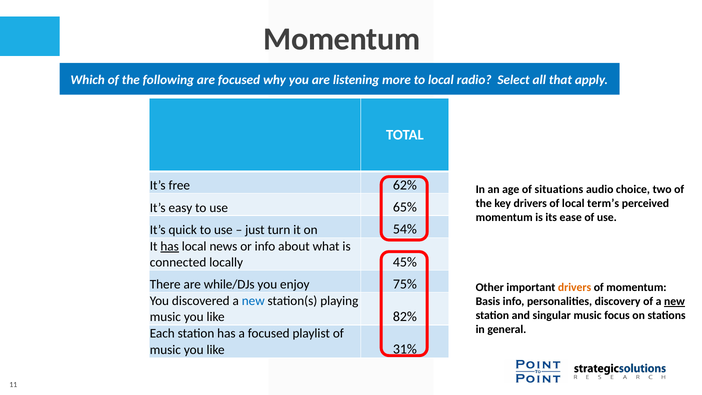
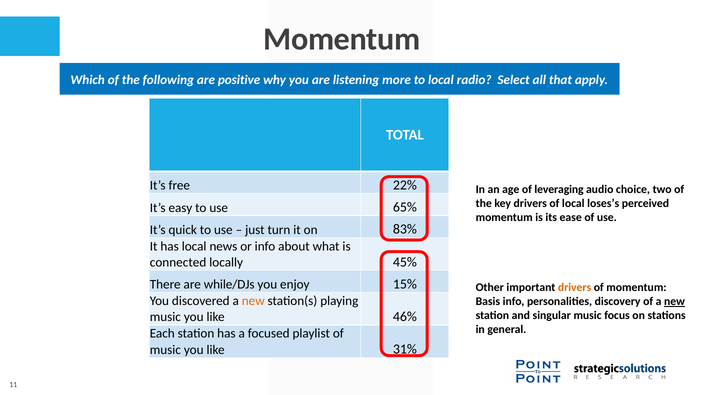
are focused: focused -> positive (239, 80)
62%: 62% -> 22% (405, 185)
situations: situations -> leveraging (559, 189)
term’s: term’s -> loses’s (603, 203)
54%: 54% -> 83% (405, 229)
has underline: present -> none (170, 246)
75%: 75% -> 15% (405, 284)
new colour: blue -> orange (253, 301)
82%: 82% -> 46% (405, 317)
